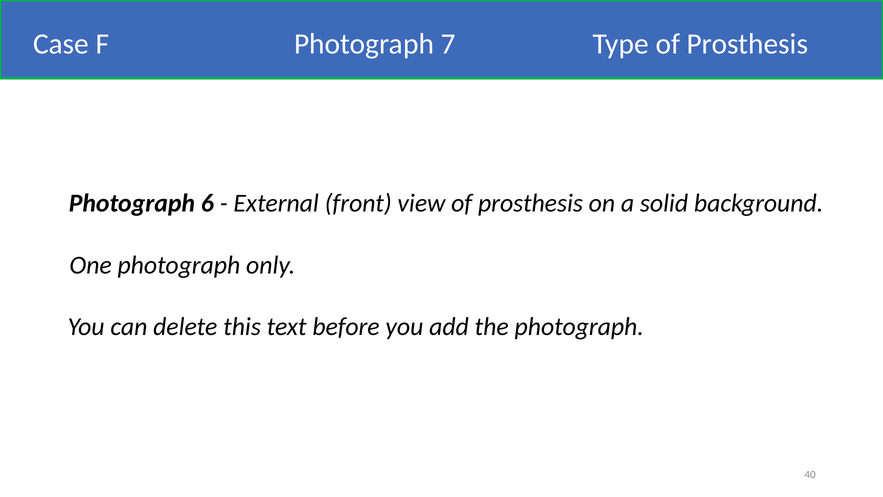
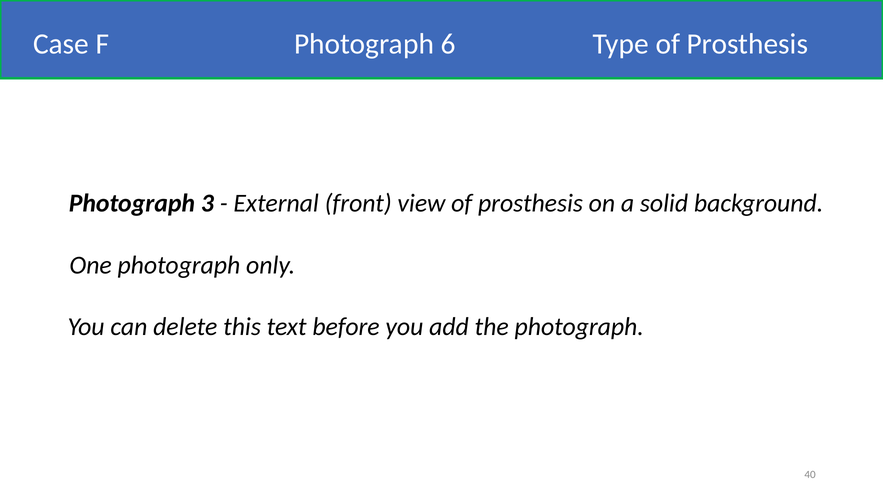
7: 7 -> 6 (448, 44)
6: 6 -> 3 (207, 203)
